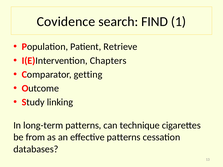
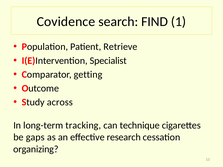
Chapters: Chapters -> Specialist (108, 61)
linking: linking -> across (60, 102)
long-term patterns: patterns -> tracking (83, 126)
from: from -> gaps (35, 137)
effective patterns: patterns -> research (124, 137)
databases: databases -> organizing (36, 149)
